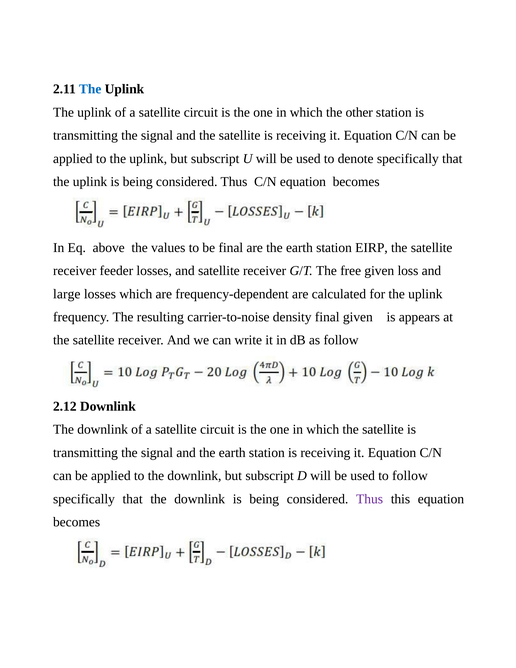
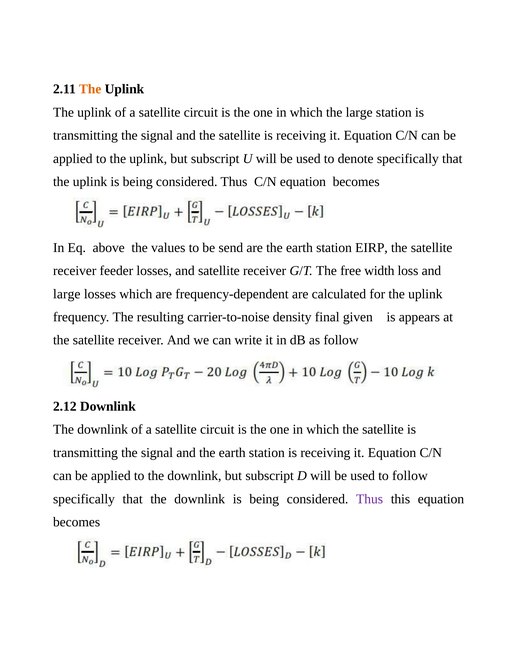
The colour: blue -> orange (90, 89)
the other: other -> large (359, 112)
be final: final -> send (231, 248)
free given: given -> width (379, 271)
